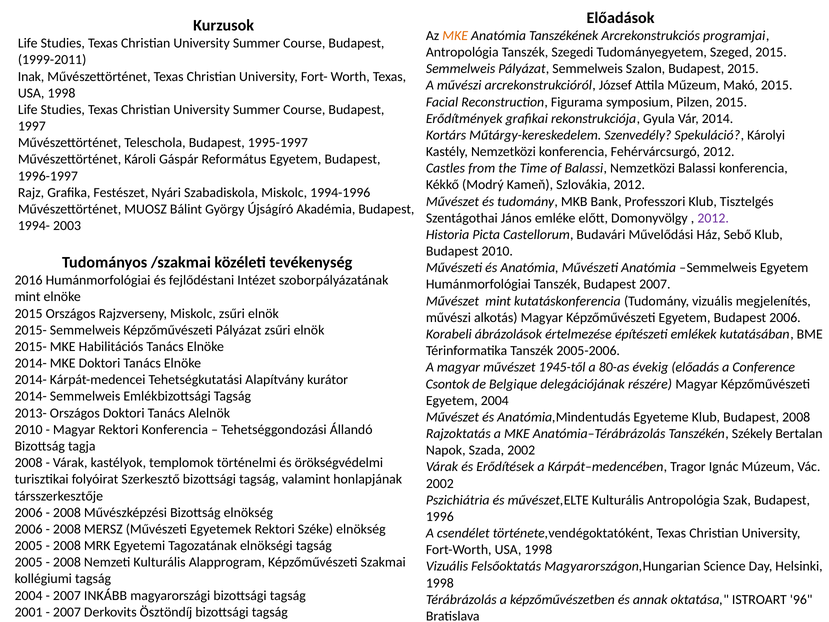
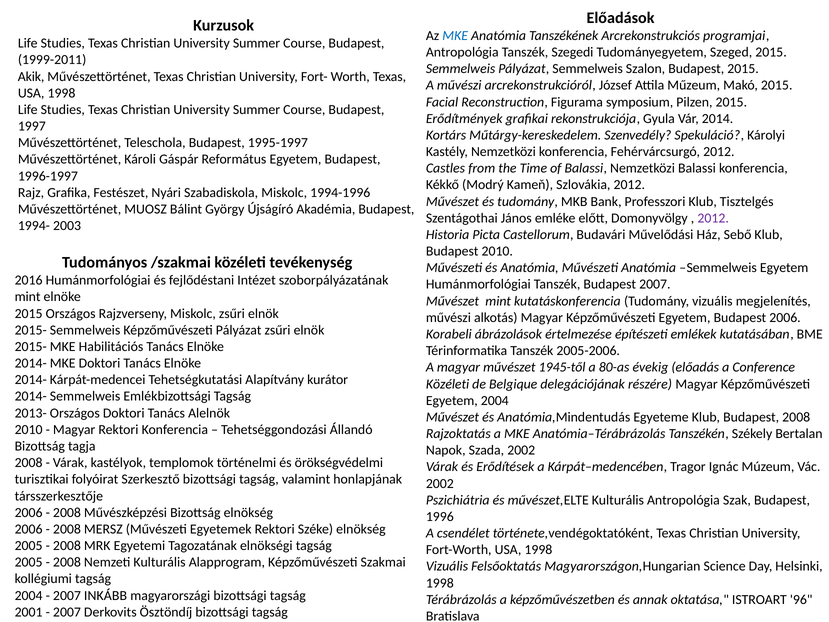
MKE colour: orange -> blue (455, 36)
Inak: Inak -> Akik (31, 76)
Csontok: Csontok -> Közéleti (448, 384)
